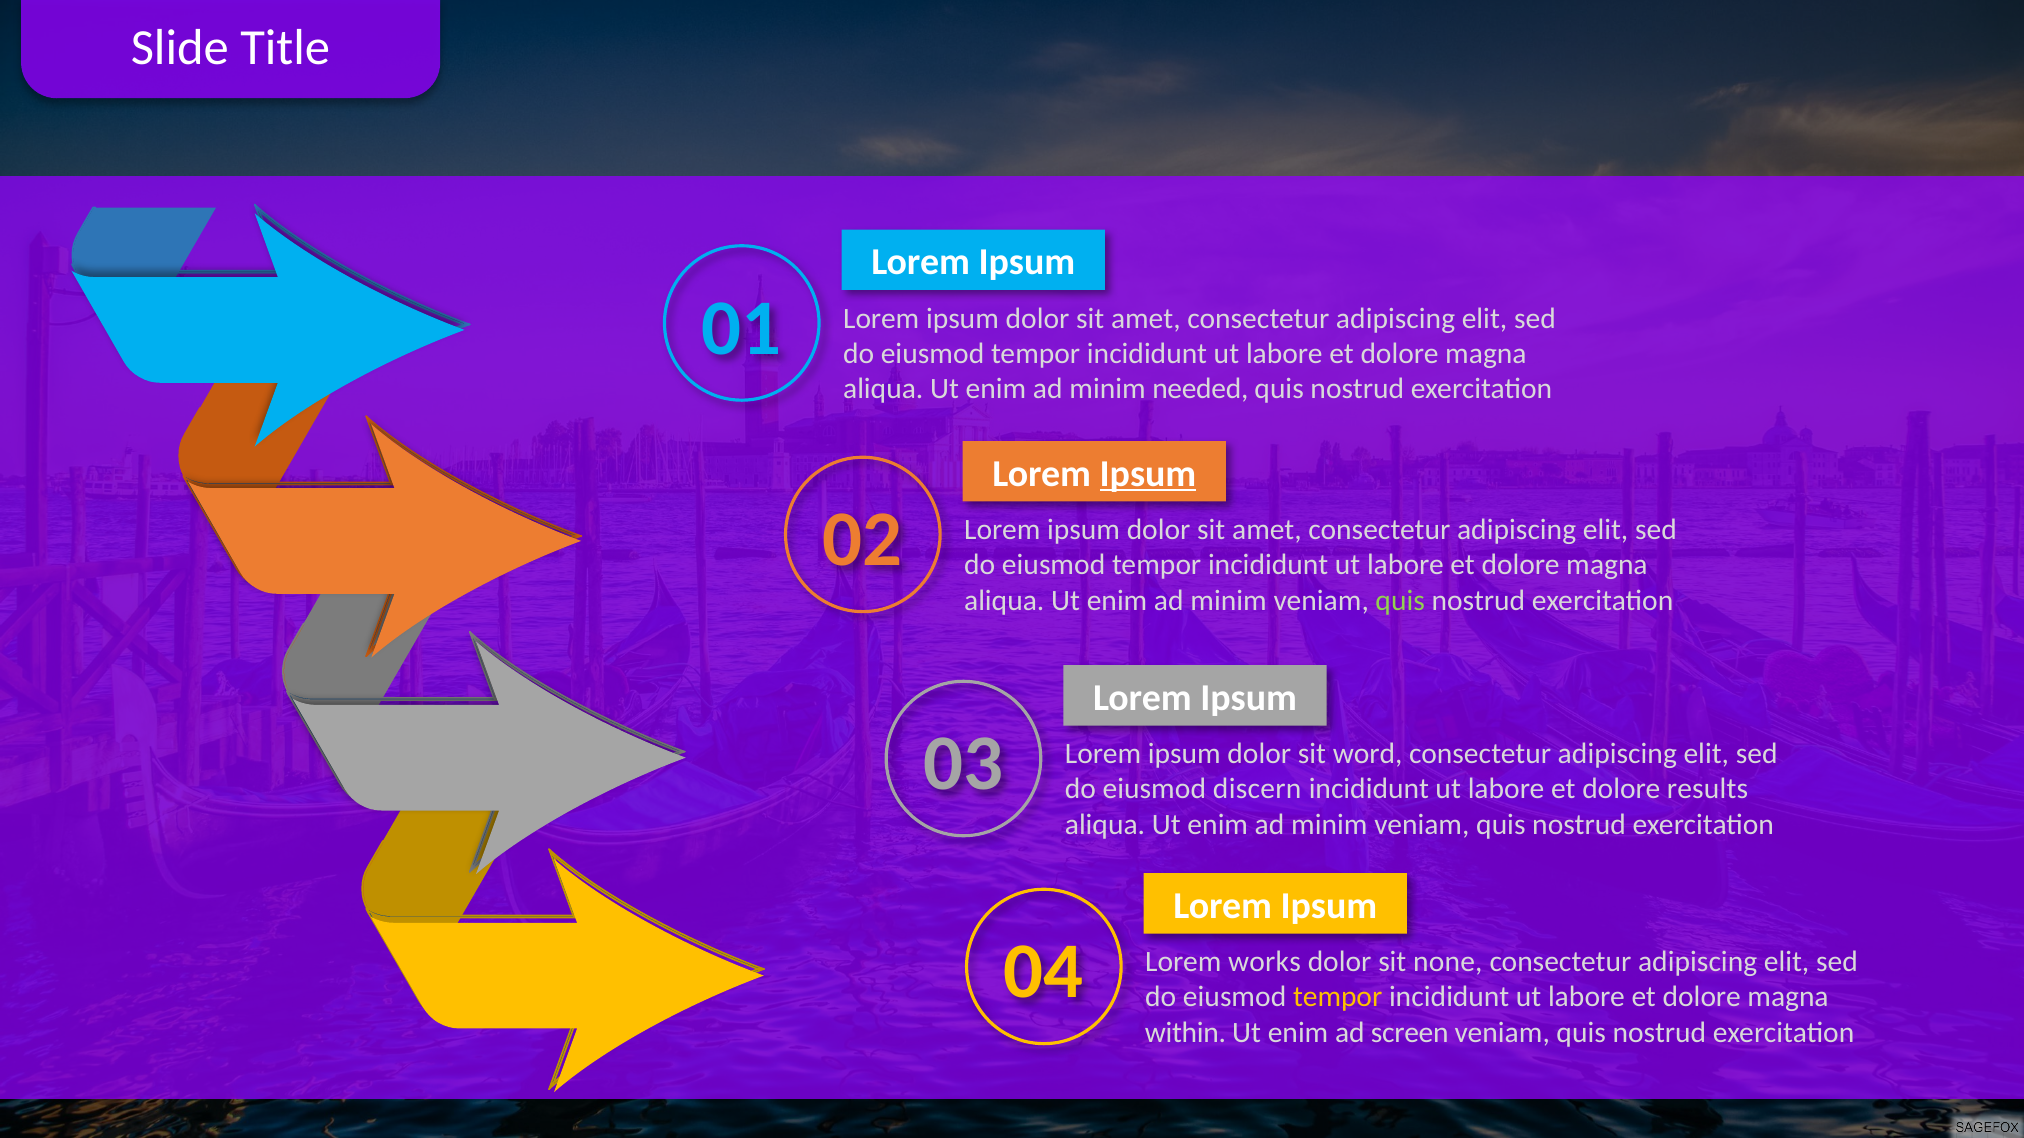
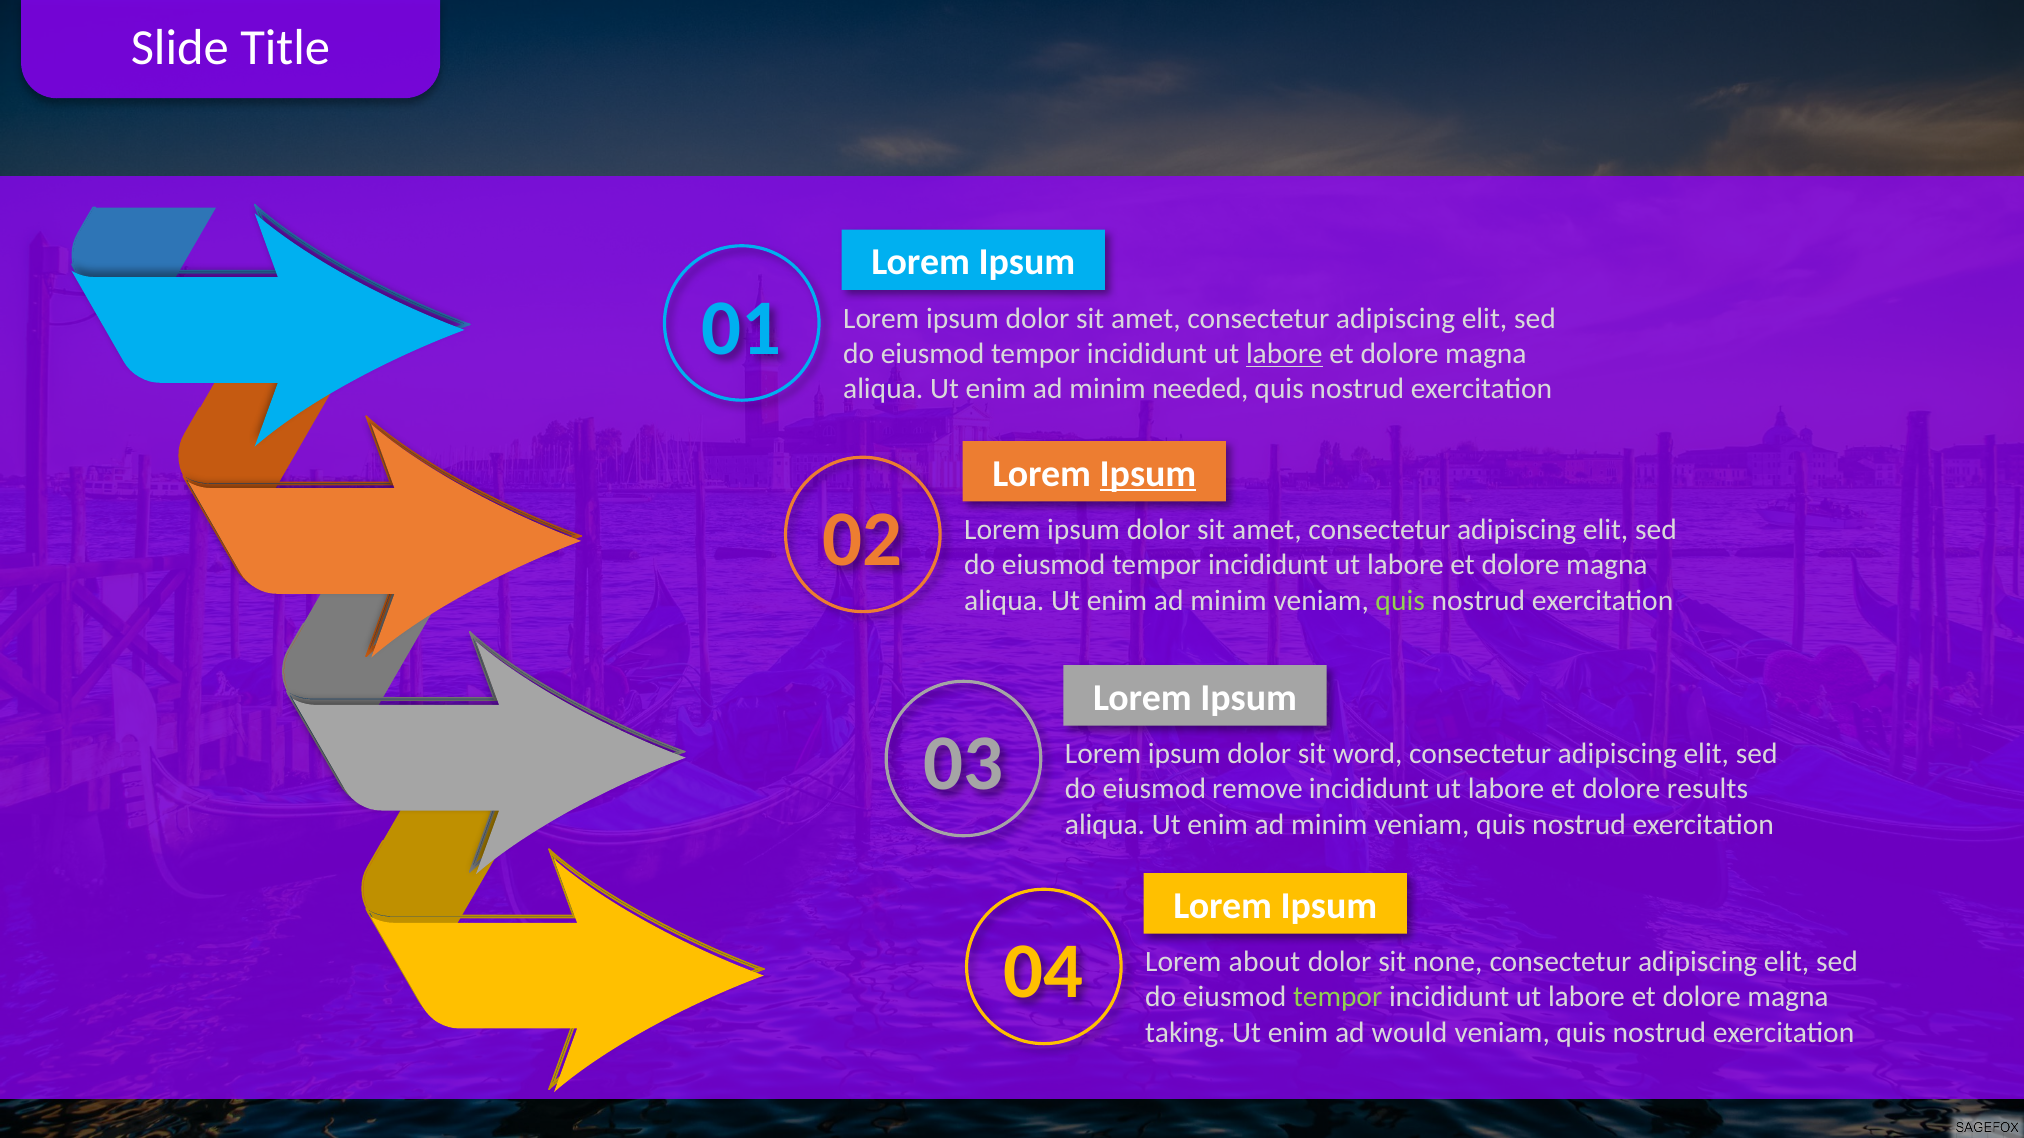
labore underline: none -> present (1284, 354)
discern: discern -> remove (1257, 790)
works: works -> about (1264, 962)
tempor colour: yellow -> light green (1338, 998)
within: within -> taking (1185, 1033)
screen: screen -> would (1409, 1033)
